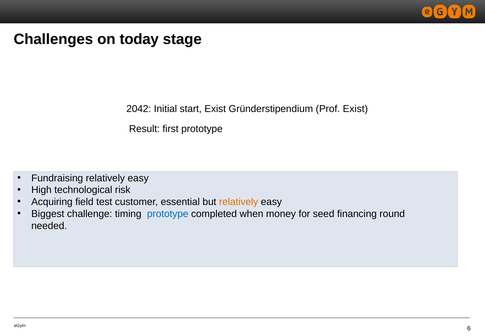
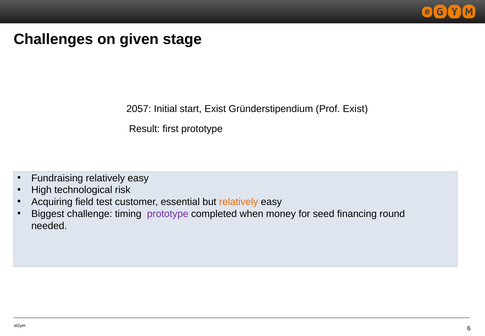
today: today -> given (139, 39)
2042: 2042 -> 2057 (139, 109)
prototype colour: blue -> purple (168, 214)
